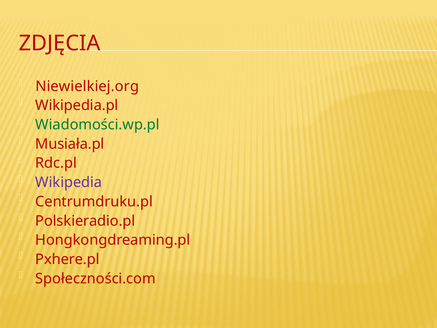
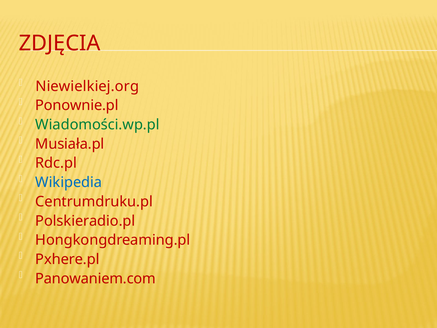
Wikipedia.pl: Wikipedia.pl -> Ponownie.pl (77, 105)
Wikipedia colour: purple -> blue (69, 182)
Społeczności.com: Społeczności.com -> Panowaniem.com (96, 278)
